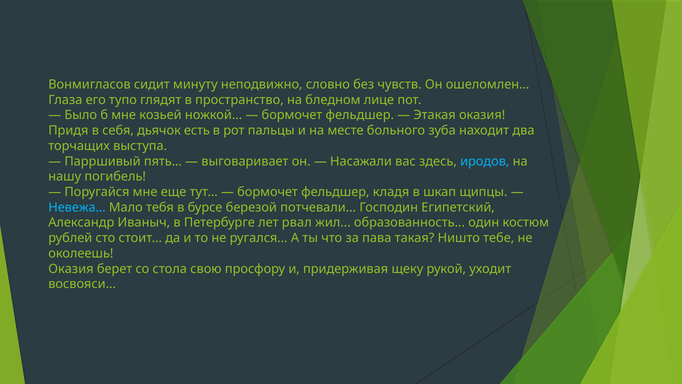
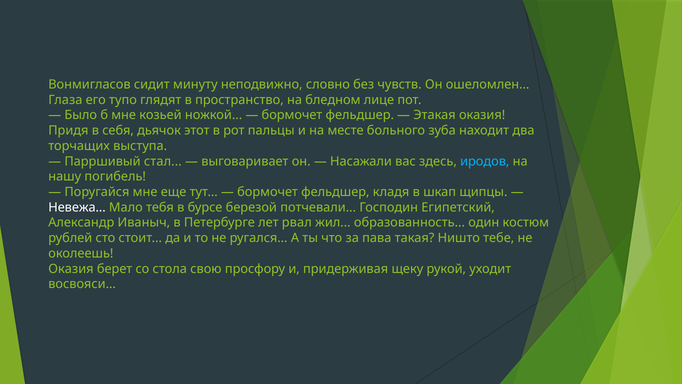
есть: есть -> этот (197, 130)
пять: пять -> стал (163, 161)
Невежа colour: light blue -> white (77, 207)
